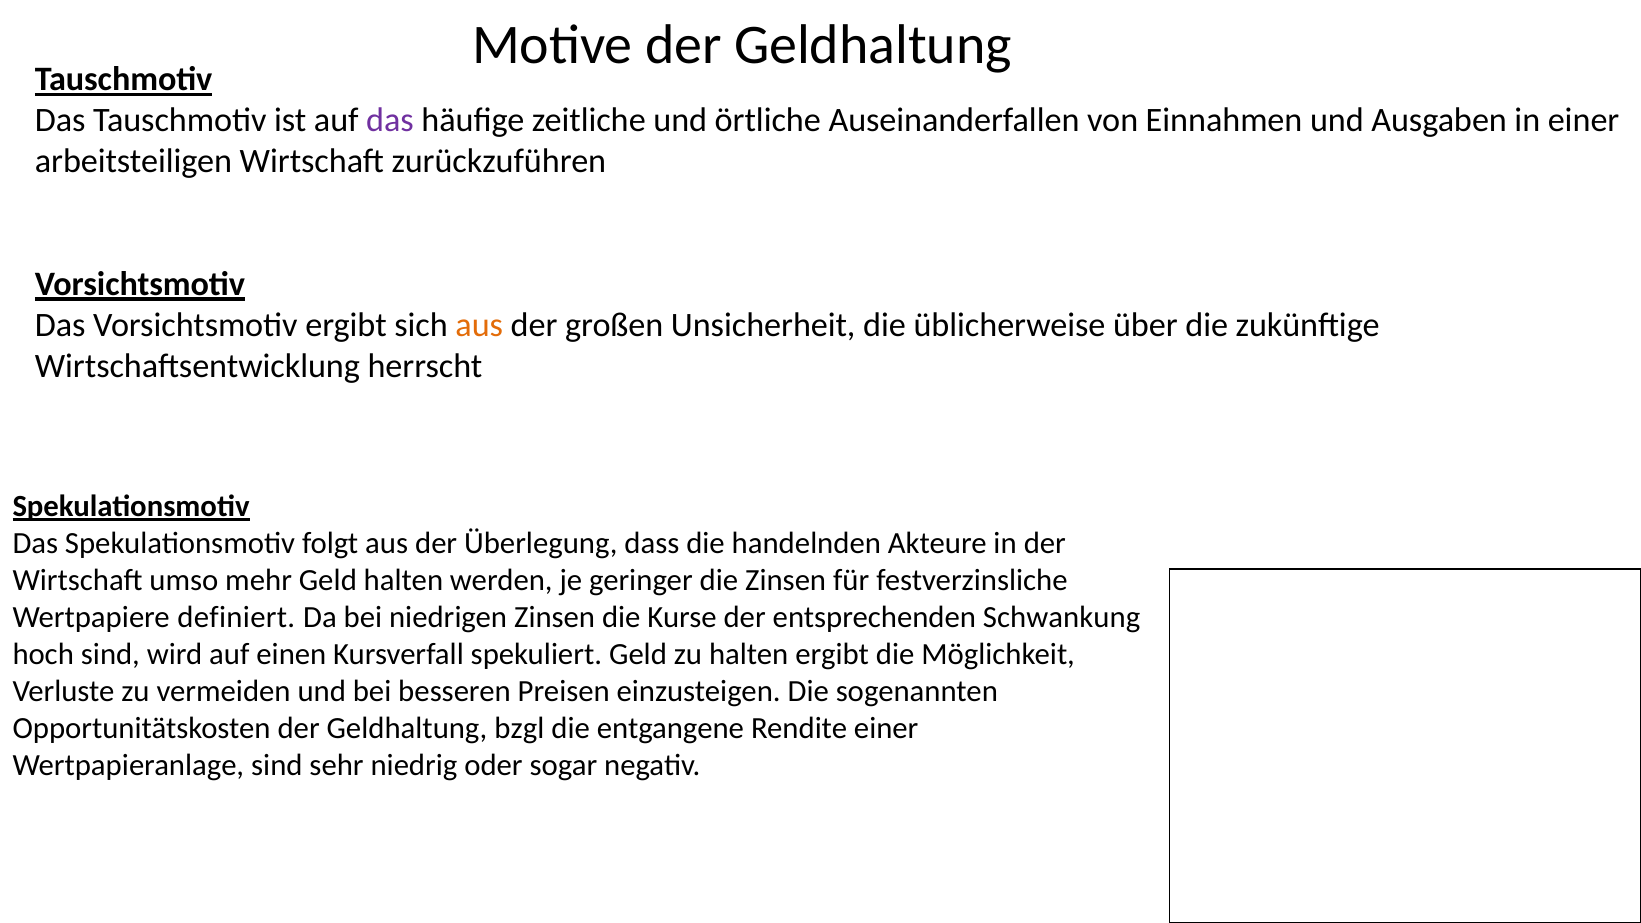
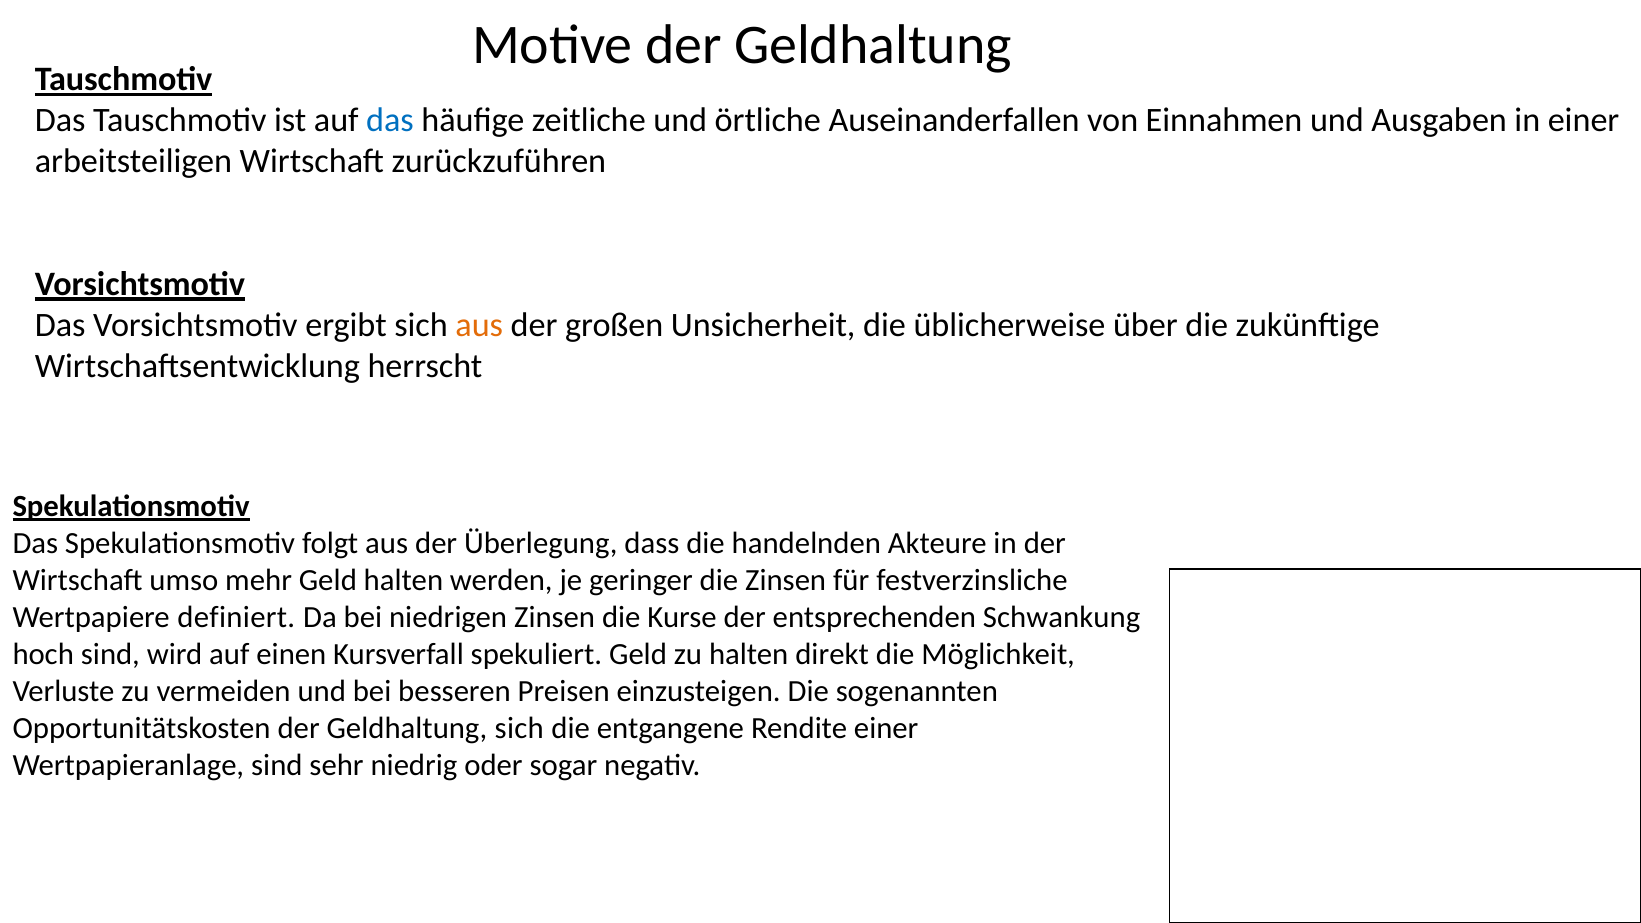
das colour: purple -> blue (390, 120)
halten ergibt: ergibt -> direkt (832, 654)
Geldhaltung bzgl: bzgl -> sich (519, 728)
